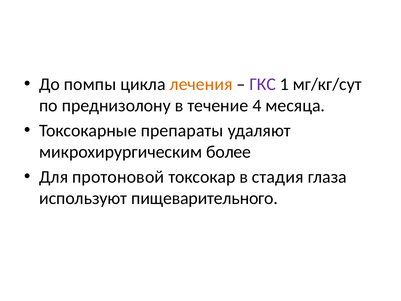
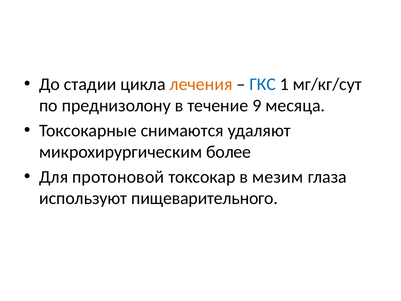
помпы: помпы -> стадии (90, 84)
ГКС colour: purple -> blue (263, 84)
4: 4 -> 9 (257, 106)
препараты: препараты -> снимаются (182, 130)
стадия: стадия -> мезим (278, 177)
